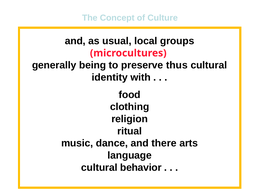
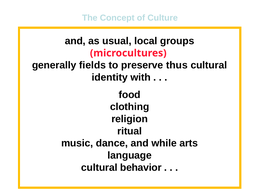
being: being -> fields (93, 65)
there: there -> while (164, 143)
